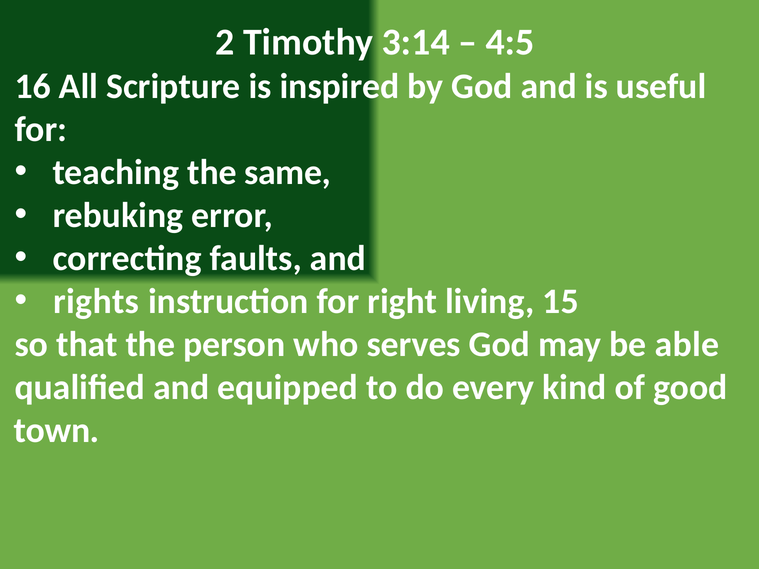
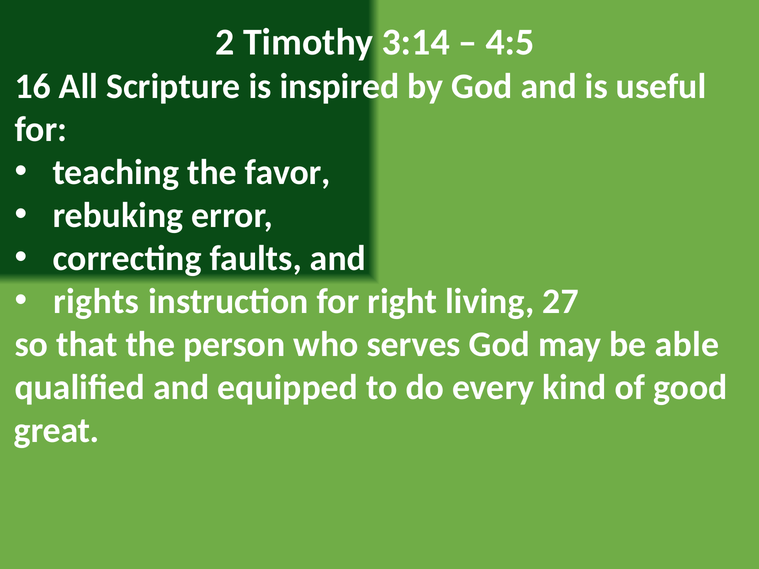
same: same -> favor (288, 173)
15: 15 -> 27 (561, 302)
town: town -> great (57, 431)
